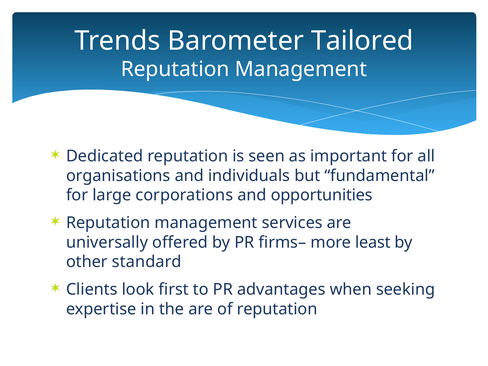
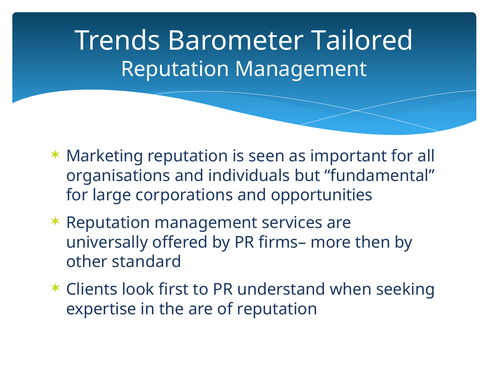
Dedicated: Dedicated -> Marketing (105, 156)
least: least -> then (373, 242)
advantages: advantages -> understand (281, 290)
